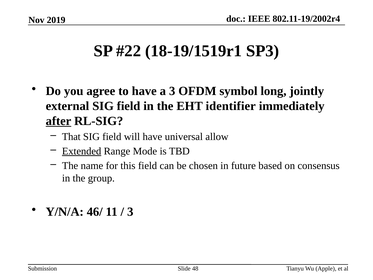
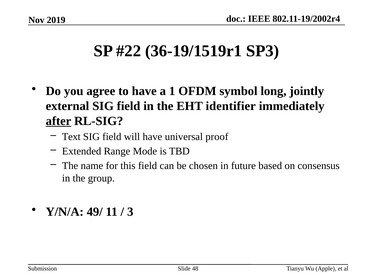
18-19/1519r1: 18-19/1519r1 -> 36-19/1519r1 (194, 51)
a 3: 3 -> 1 (172, 91)
That: That -> Text (71, 136)
allow: allow -> proof (217, 136)
Extended underline: present -> none (82, 151)
46/: 46/ -> 49/ (95, 212)
